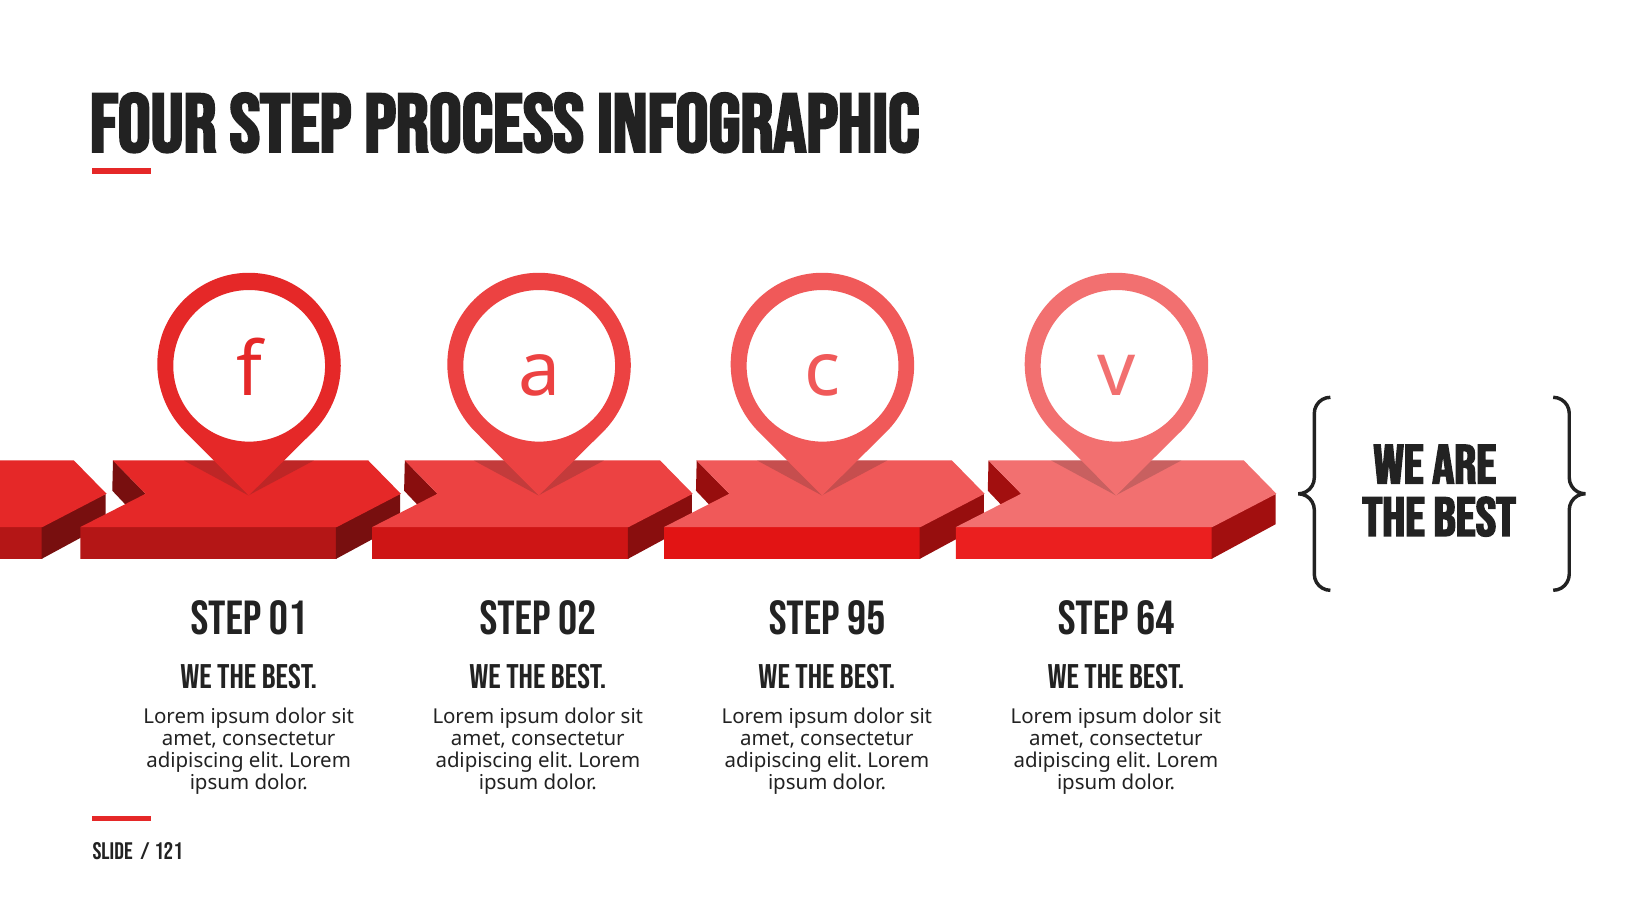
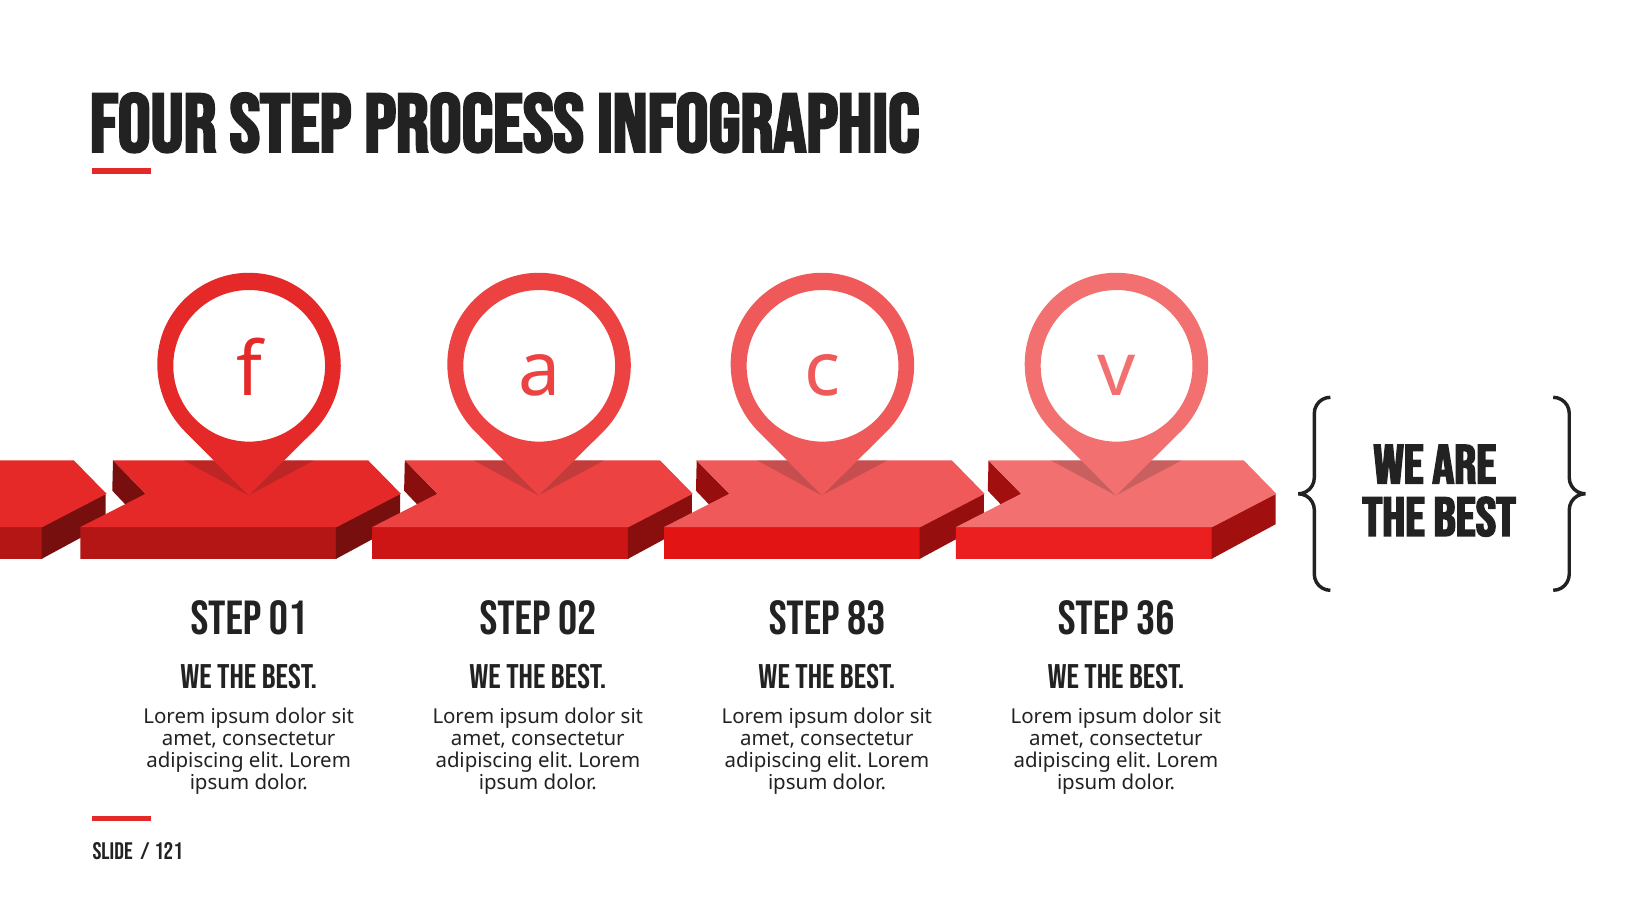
95: 95 -> 83 (866, 619)
64: 64 -> 36 (1155, 619)
